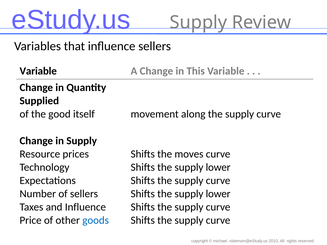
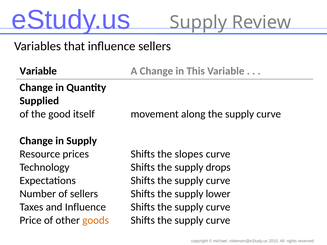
moves: moves -> slopes (189, 154)
lower: lower -> drops (218, 167)
goods colour: blue -> orange (96, 221)
